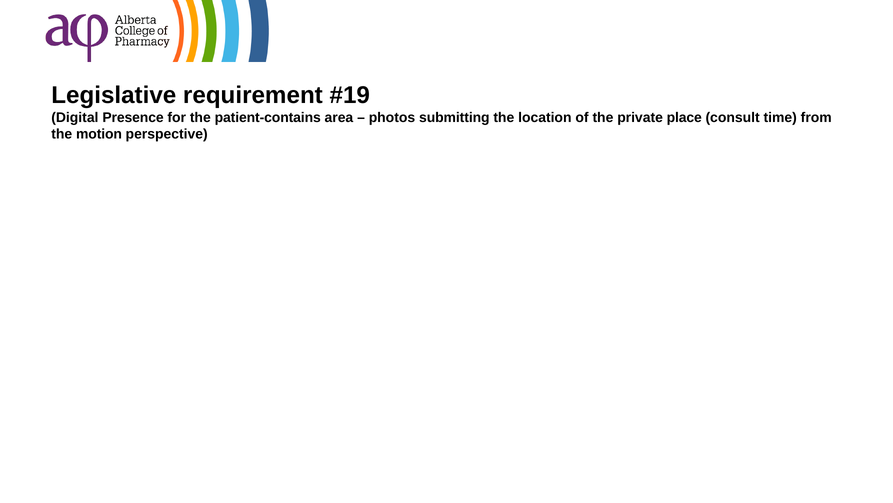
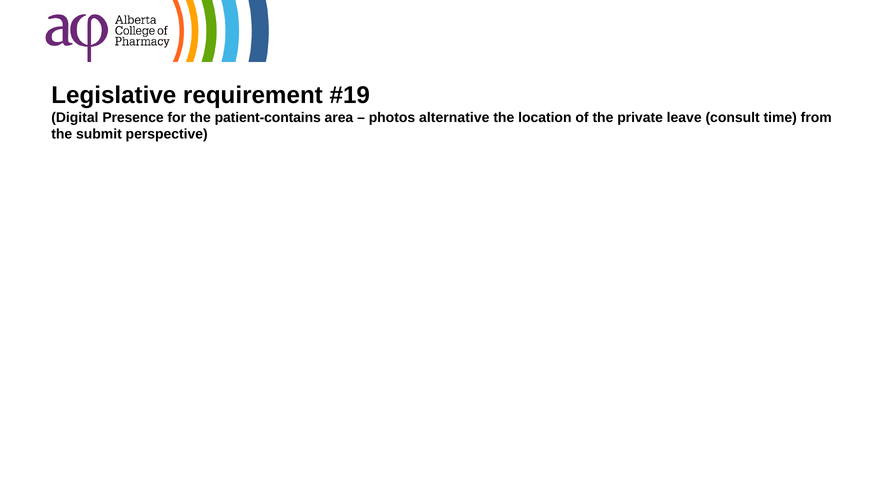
submitting: submitting -> alternative (454, 117)
place: place -> leave (684, 117)
motion: motion -> submit (99, 134)
